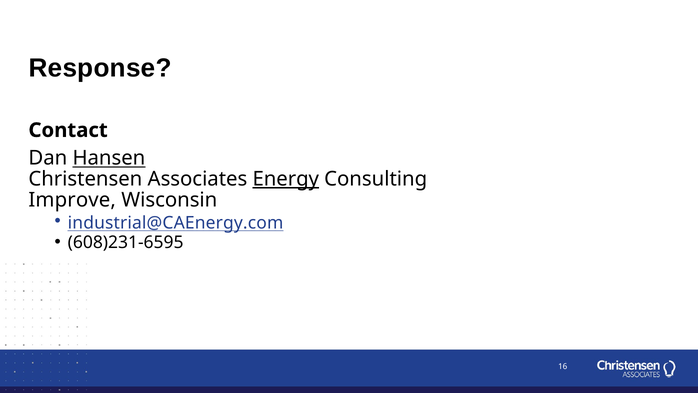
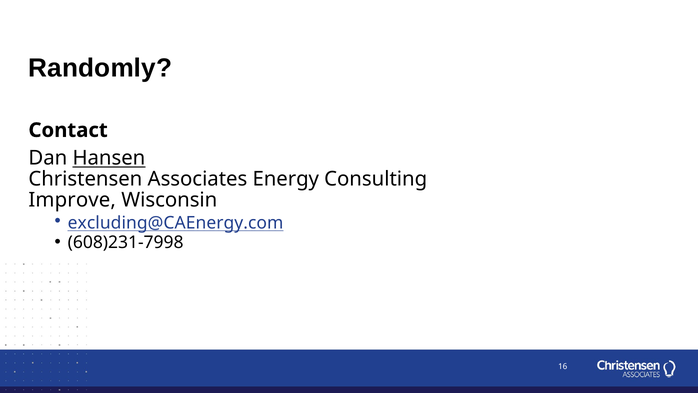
Response: Response -> Randomly (100, 68)
Energy underline: present -> none (286, 179)
industrial@CAEnergy.com: industrial@CAEnergy.com -> excluding@CAEnergy.com (176, 223)
608)231-6595: 608)231-6595 -> 608)231-7998 (126, 242)
